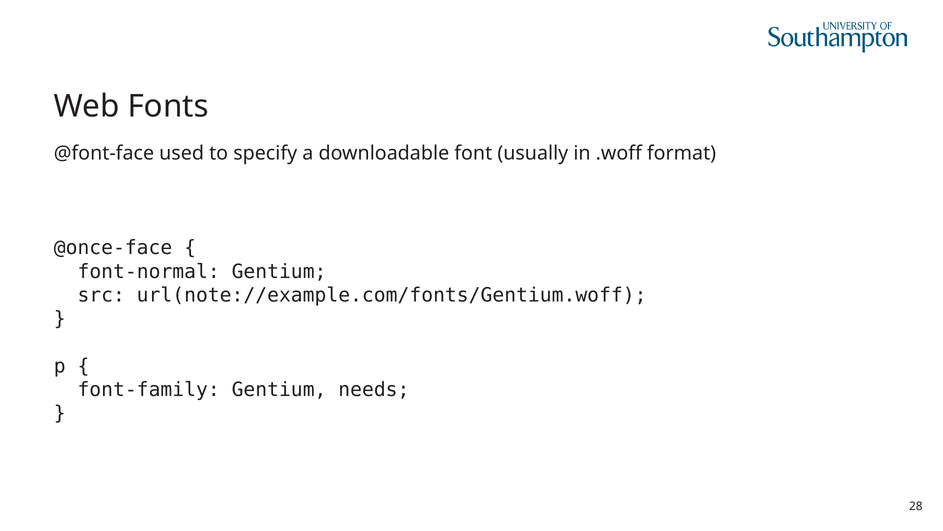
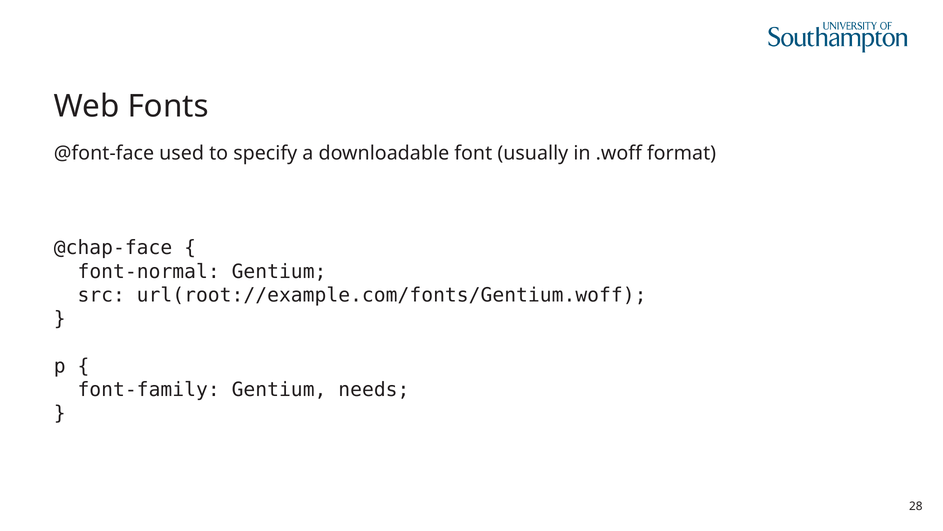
@once-face: @once-face -> @chap-face (113, 248)
url(note://example.com/fonts/Gentium.woff: url(note://example.com/fonts/Gentium.woff -> url(root://example.com/fonts/Gentium.woff (392, 295)
